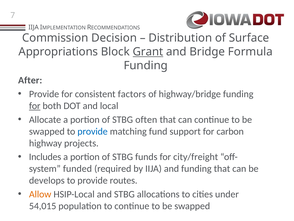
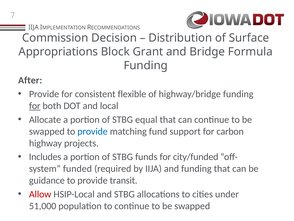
Grant underline: present -> none (148, 52)
factors: factors -> flexible (132, 94)
often: often -> equal (146, 119)
city/freight: city/freight -> city/funded (196, 157)
develops: develops -> guidance (47, 180)
routes: routes -> transit (124, 180)
Allow colour: orange -> red (40, 194)
54,015: 54,015 -> 51,000 (43, 206)
